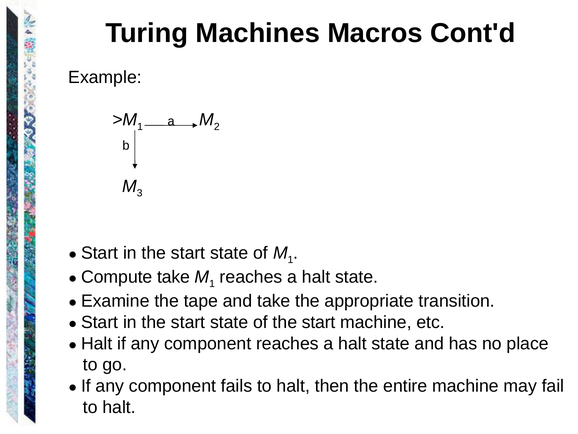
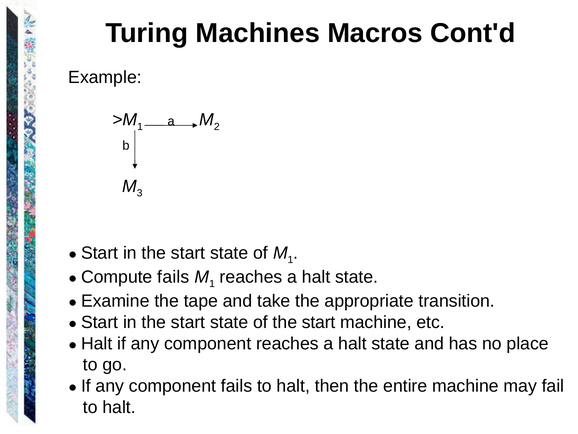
Compute take: take -> fails (173, 277)
